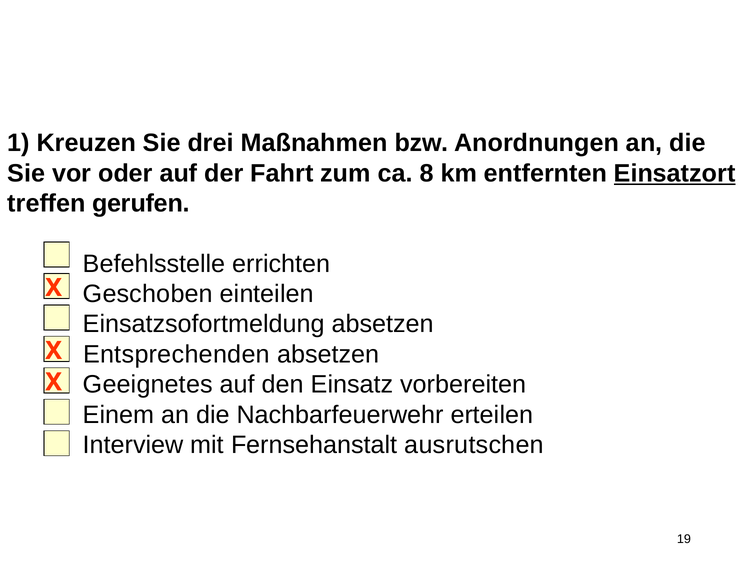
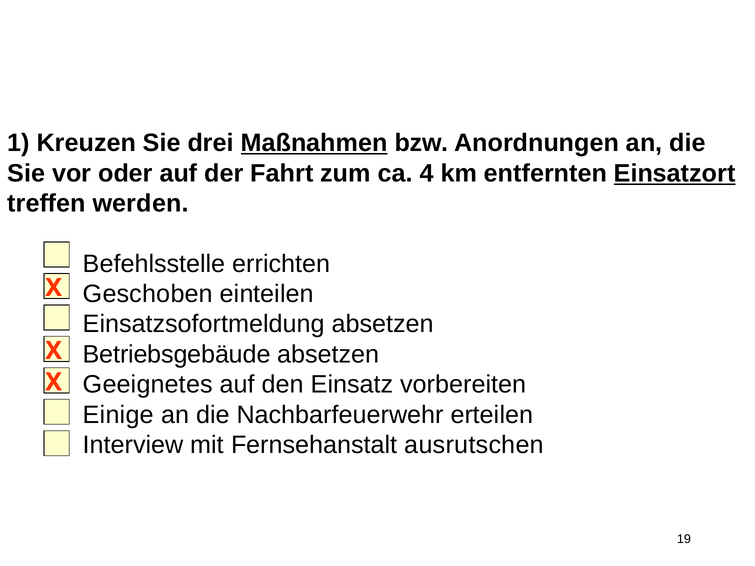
Maßnahmen underline: none -> present (314, 143)
8: 8 -> 4 (427, 173)
gerufen: gerufen -> werden (141, 204)
Entsprechenden: Entsprechenden -> Betriebsgebäude (177, 355)
Einem: Einem -> Einige (118, 415)
